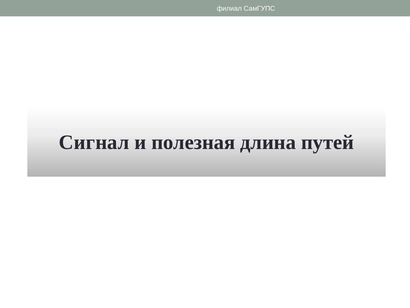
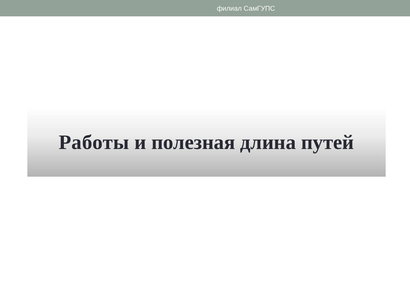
Сигнал: Сигнал -> Работы (94, 142)
